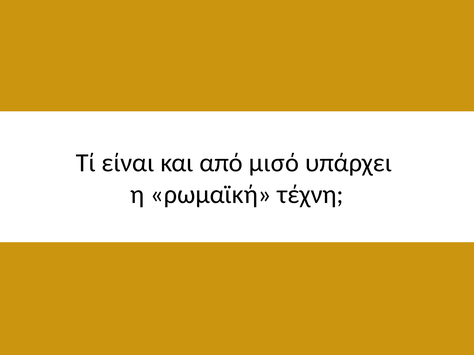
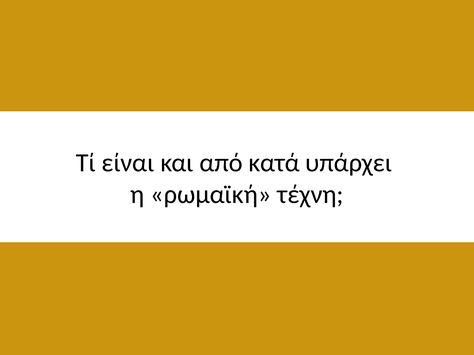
μισό: μισό -> κατά (274, 163)
